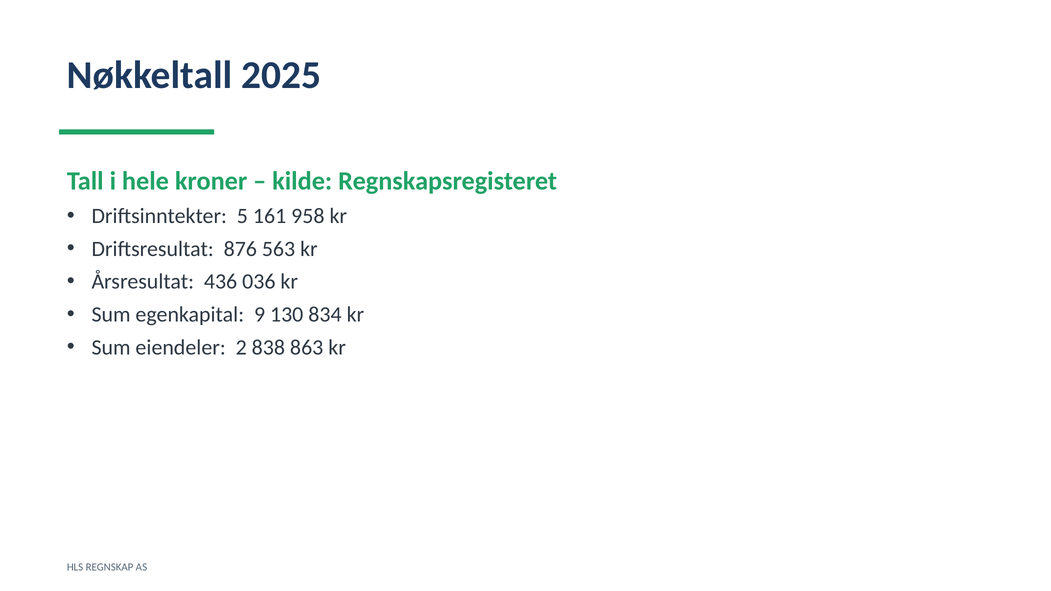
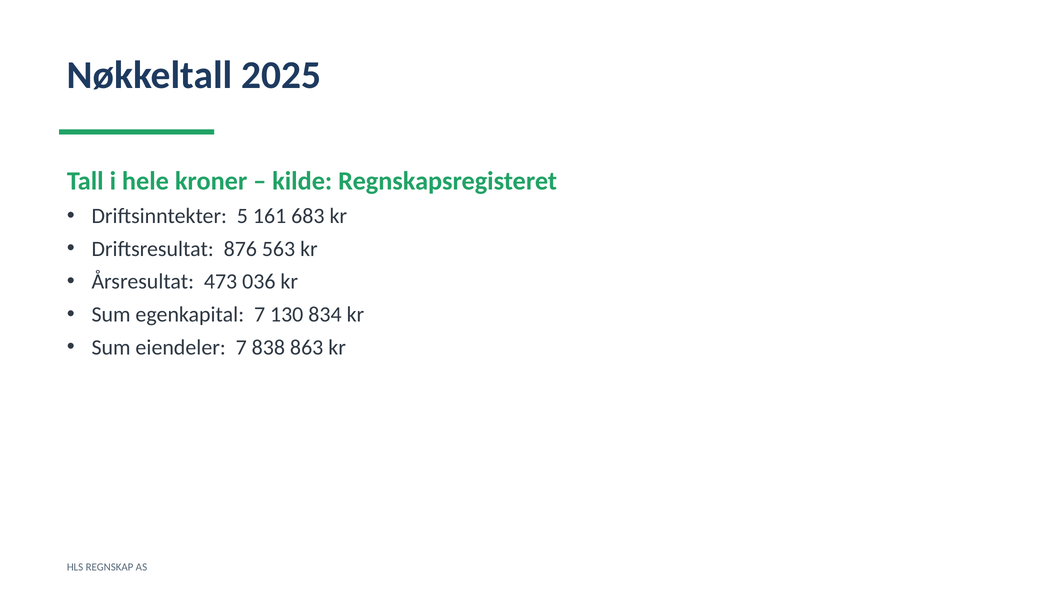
958: 958 -> 683 (308, 216)
436: 436 -> 473 (221, 282)
egenkapital 9: 9 -> 7 (260, 315)
eiendeler 2: 2 -> 7 (241, 348)
